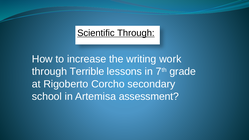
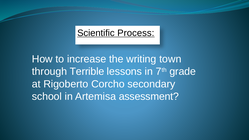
Scientific Through: Through -> Process (136, 33)
work: work -> town (170, 59)
